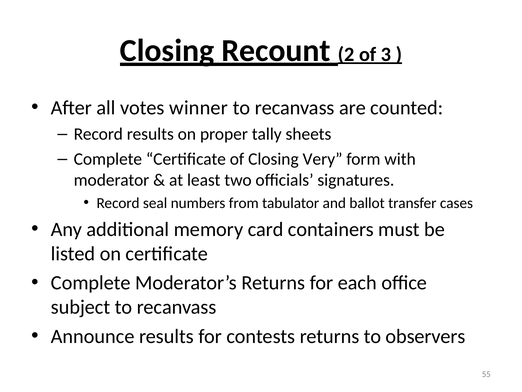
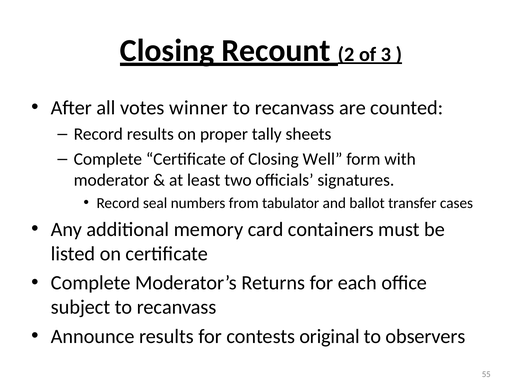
Very: Very -> Well (322, 159)
contests returns: returns -> original (330, 336)
